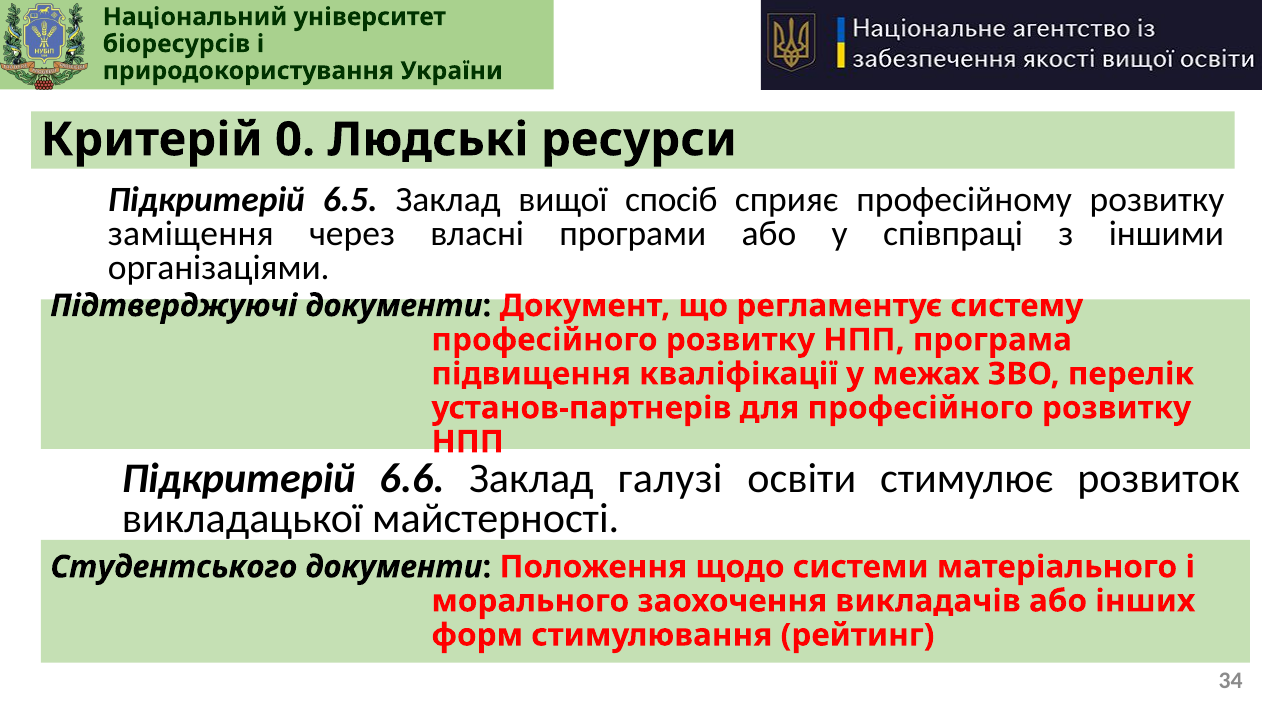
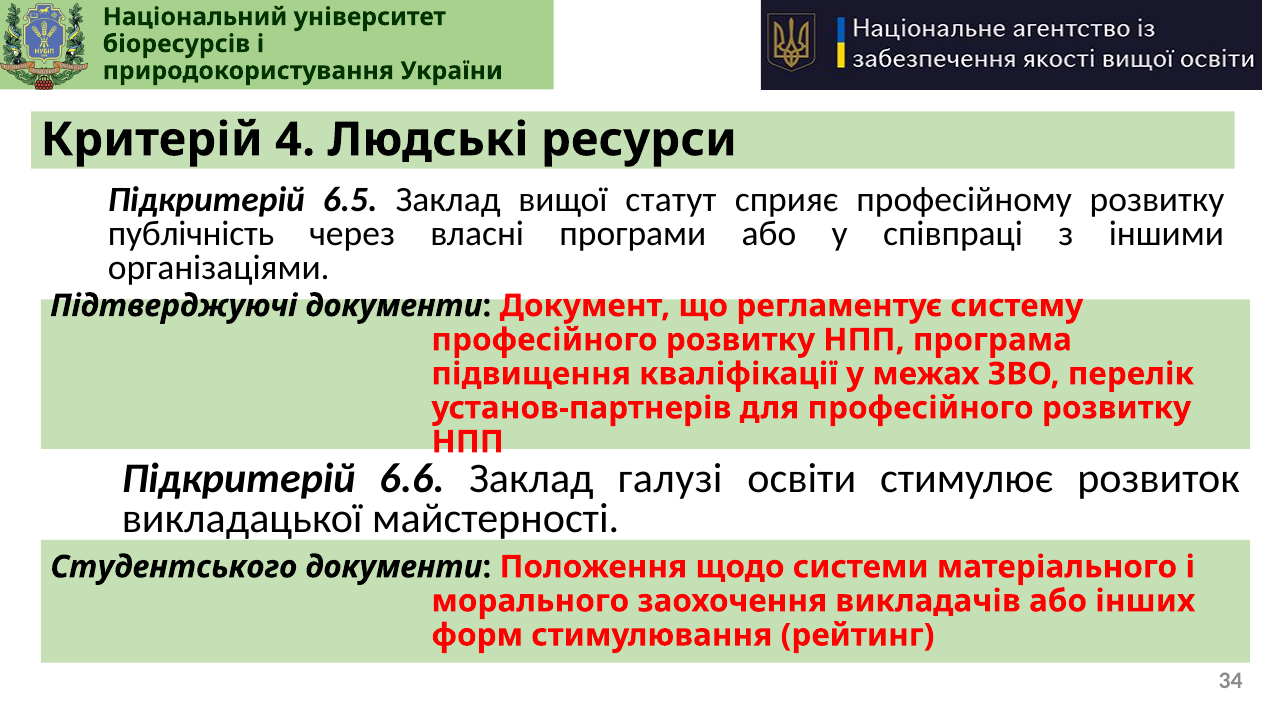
0: 0 -> 4 (295, 140)
спосіб: спосіб -> статут (671, 199)
заміщення: заміщення -> публічність (191, 233)
